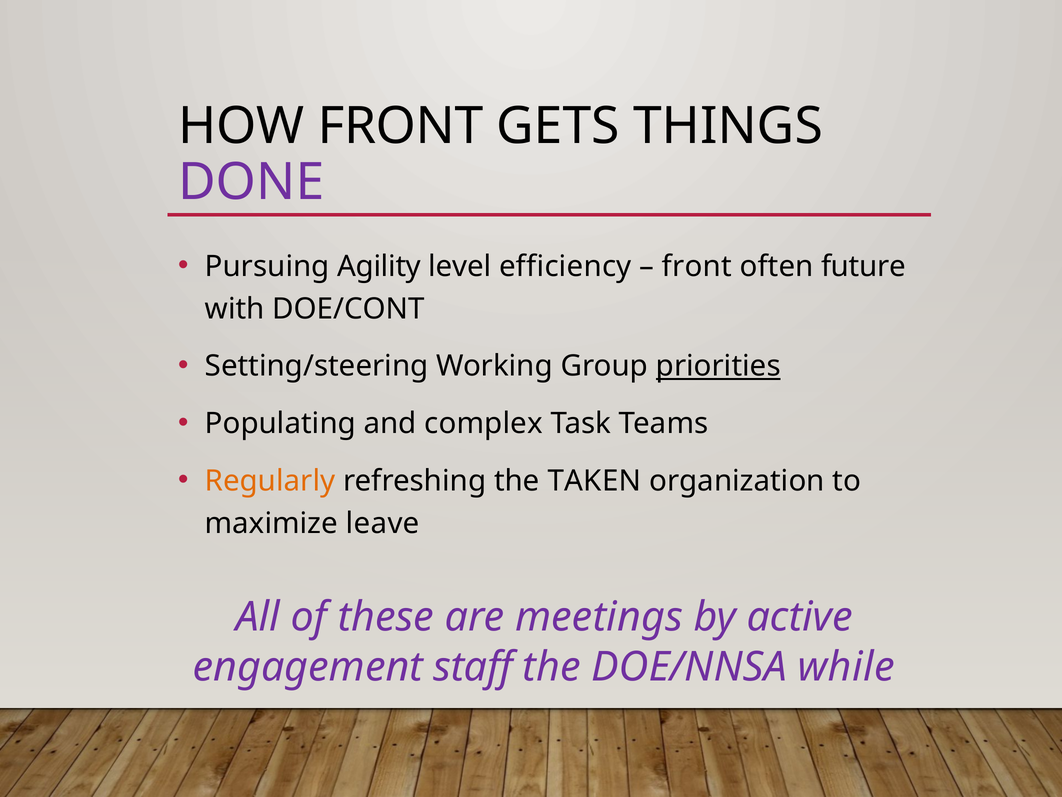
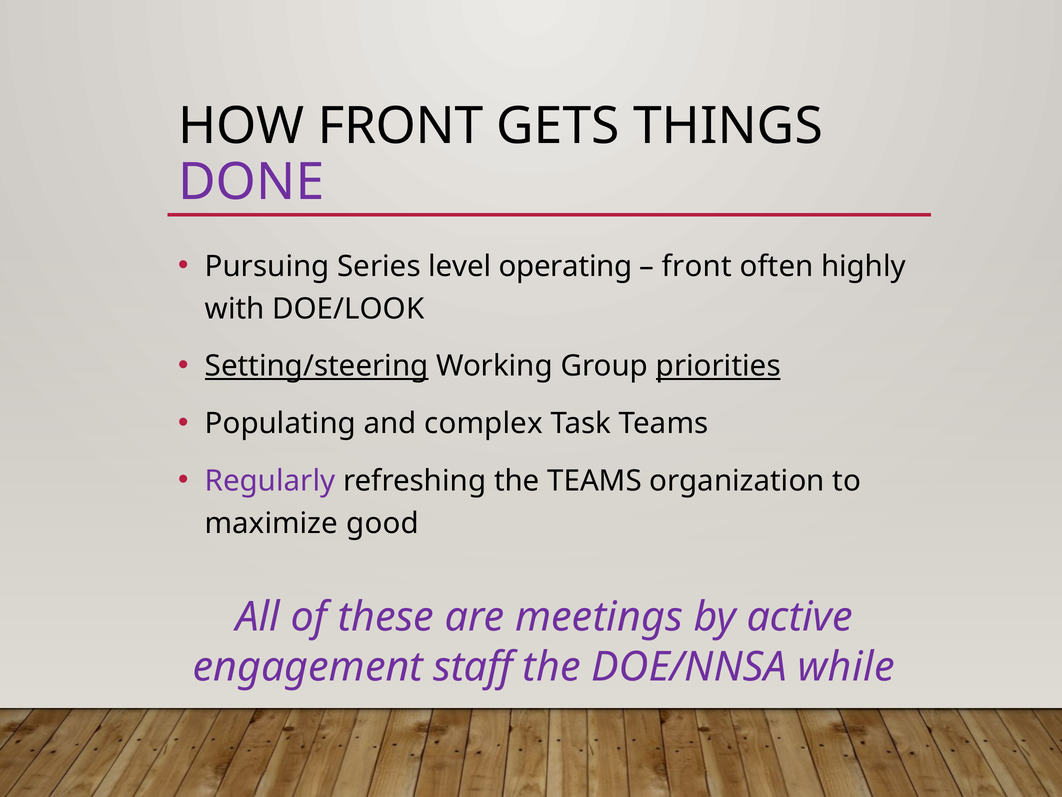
Agility: Agility -> Series (379, 266)
efficiency: efficiency -> operating (566, 266)
future: future -> highly (863, 266)
DOE/CONT: DOE/CONT -> DOE/LOOK (348, 309)
Setting/steering underline: none -> present (317, 366)
Regularly colour: orange -> purple (270, 480)
the TAKEN: TAKEN -> TEAMS (595, 480)
leave: leave -> good (383, 523)
